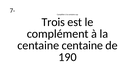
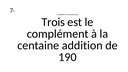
centaine centaine: centaine -> addition (82, 45)
